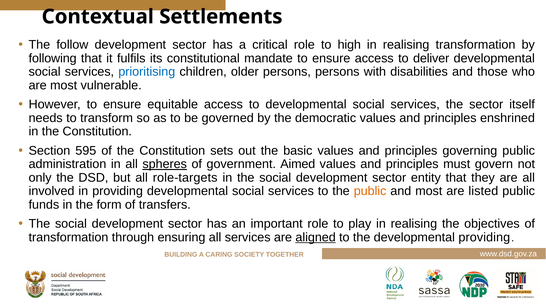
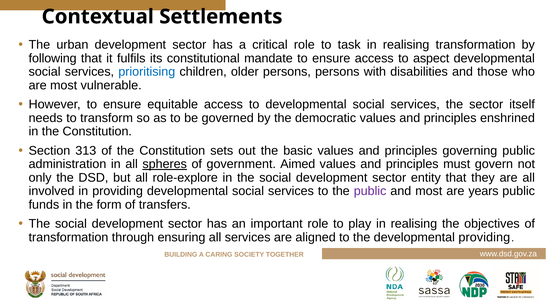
follow: follow -> urban (72, 45)
high: high -> task (349, 45)
deliver: deliver -> aspect (431, 58)
595: 595 -> 313 (86, 151)
role-targets: role-targets -> role-explore (185, 178)
public colour: orange -> purple (370, 191)
listed: listed -> years (483, 191)
aligned underline: present -> none (316, 237)
